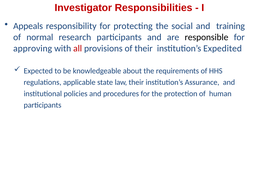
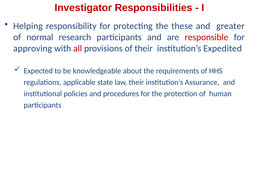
Appeals: Appeals -> Helping (28, 26)
social: social -> these (182, 26)
training: training -> greater (230, 26)
responsible colour: black -> red (207, 37)
